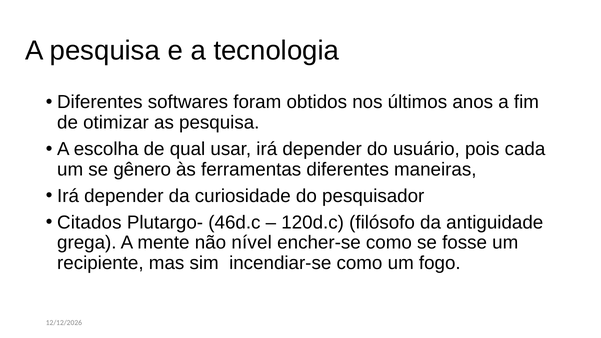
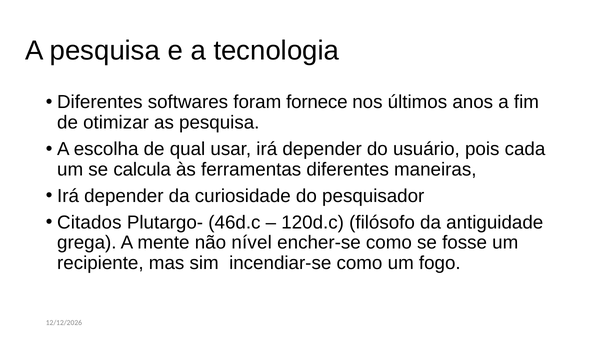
obtidos: obtidos -> fornece (317, 102)
gênero: gênero -> calcula (142, 169)
